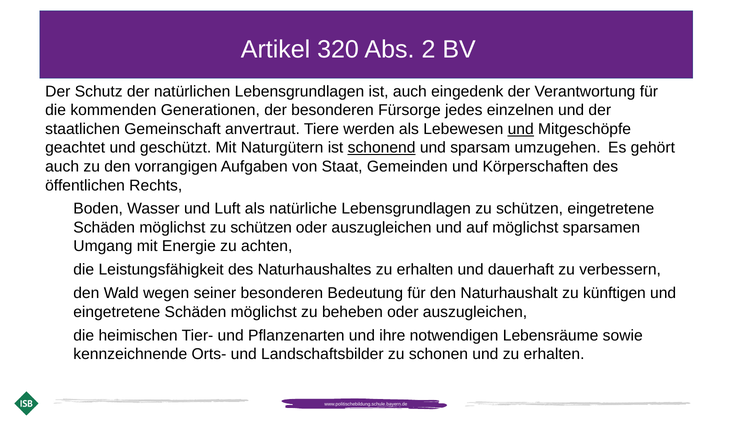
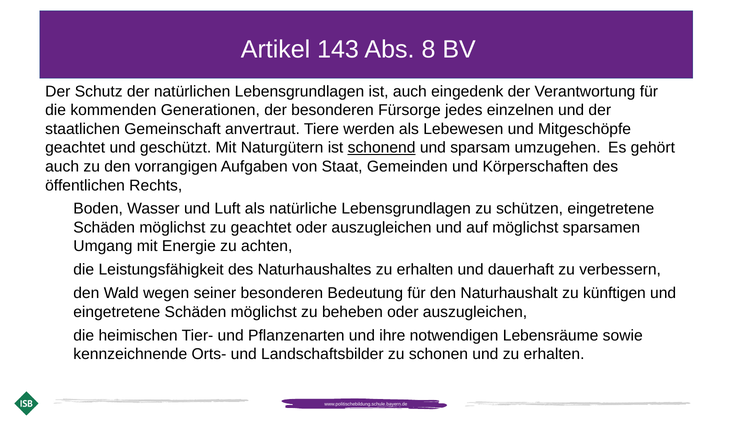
320: 320 -> 143 (338, 49)
2: 2 -> 8 (428, 49)
und underline: present -> none (521, 129)
möglichst zu schützen: schützen -> geachtet (261, 228)
